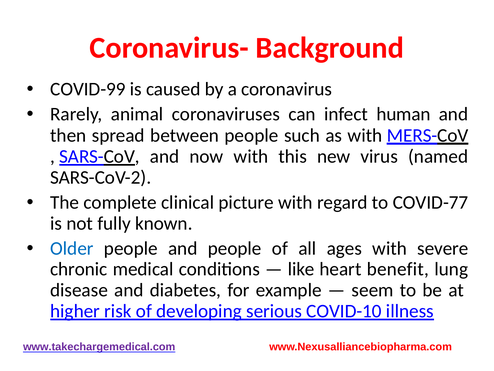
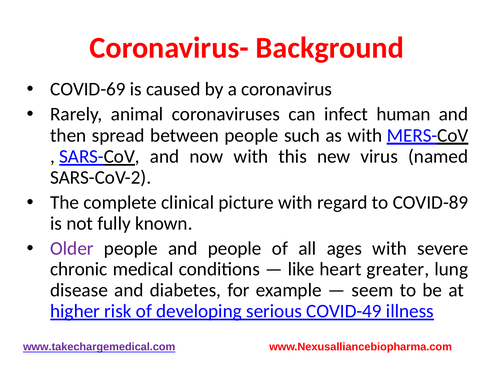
COVID-99: COVID-99 -> COVID-69 (88, 89)
COVID-77: COVID-77 -> COVID-89 (431, 202)
Older colour: blue -> purple (72, 248)
benefit: benefit -> greater (398, 269)
COVID-10: COVID-10 -> COVID-49 (344, 311)
